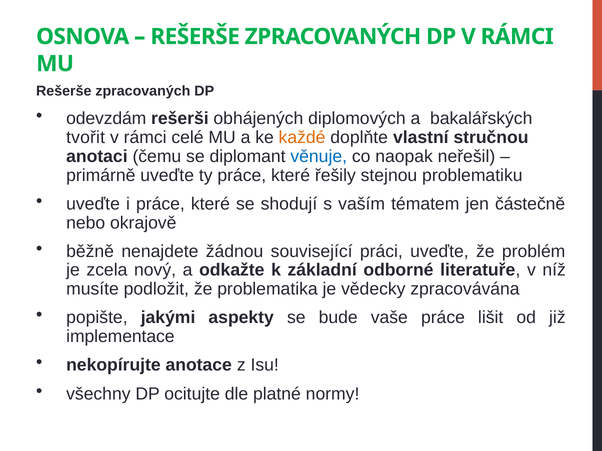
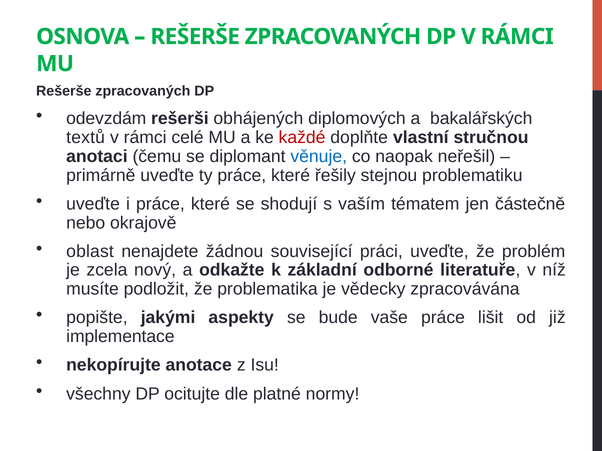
tvořit: tvořit -> textů (86, 137)
každé colour: orange -> red (302, 137)
běžně: běžně -> oblast (90, 252)
